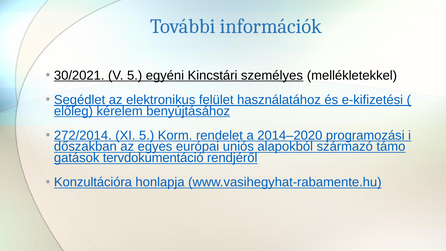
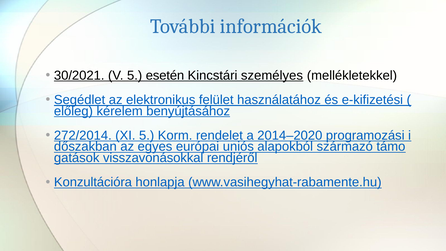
egyéni: egyéni -> esetén (165, 75)
tervdokumentáció: tervdokumentáció -> visszavonásokkal (153, 158)
